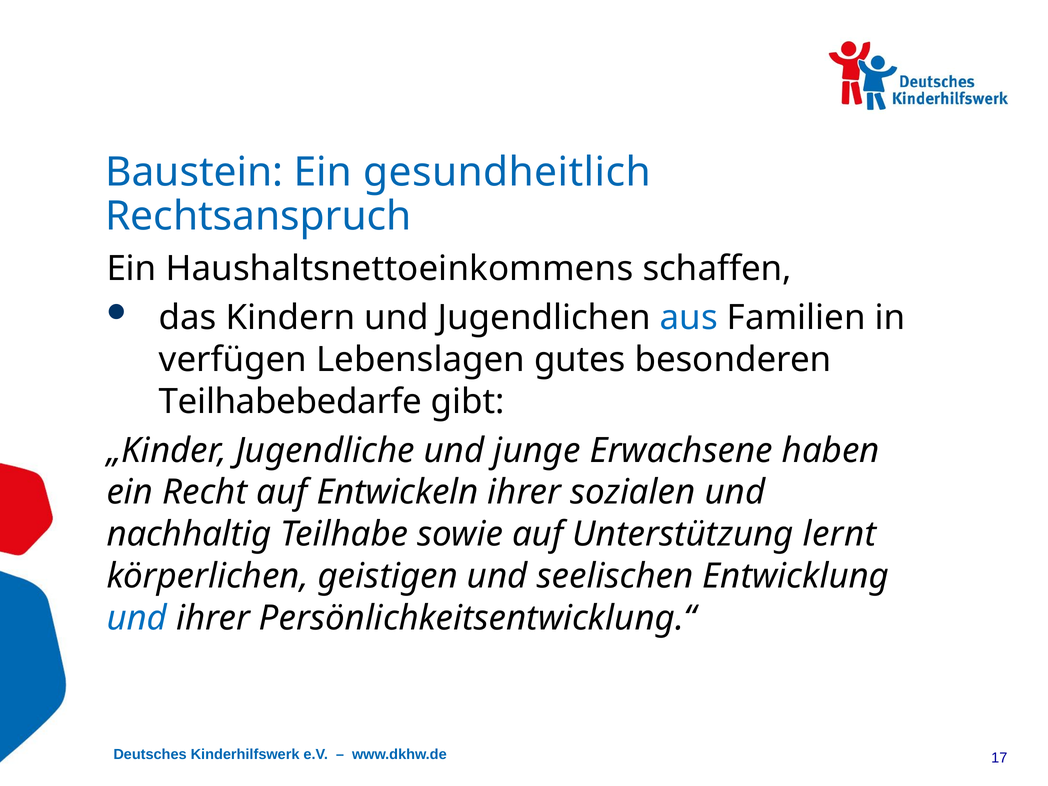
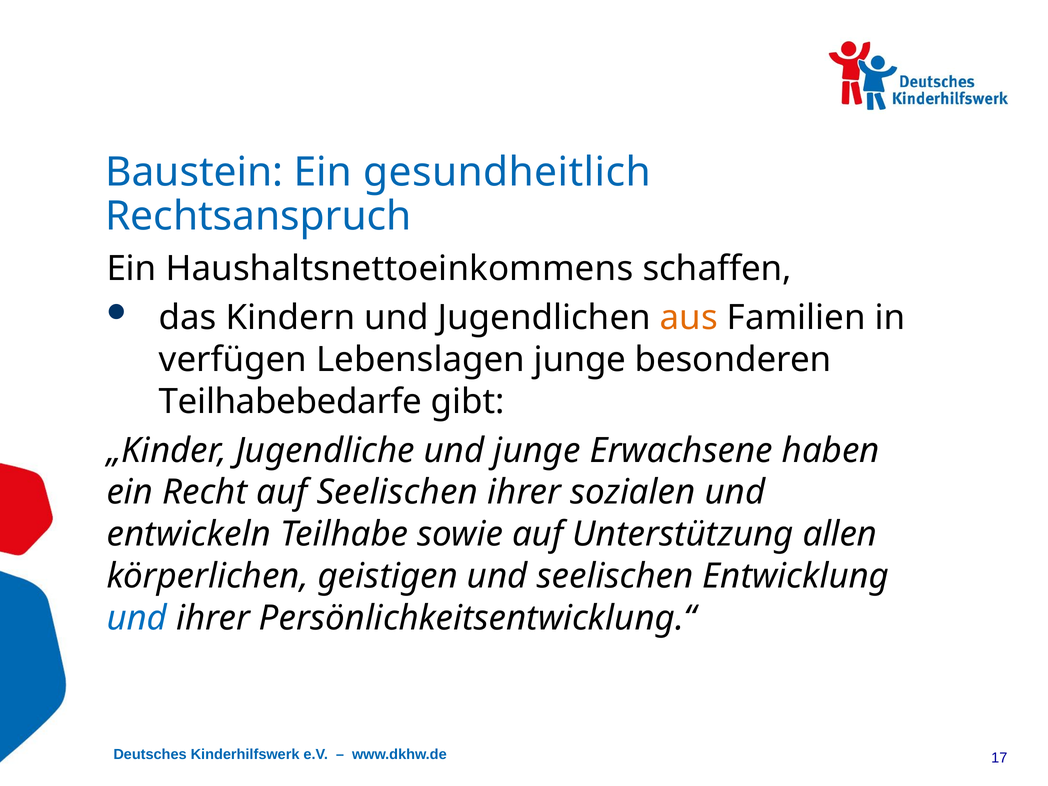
aus colour: blue -> orange (689, 318)
Lebenslagen gutes: gutes -> junge (580, 360)
auf Entwickeln: Entwickeln -> Seelischen (397, 492)
nachhaltig: nachhaltig -> entwickeln (189, 534)
lernt: lernt -> allen (840, 534)
